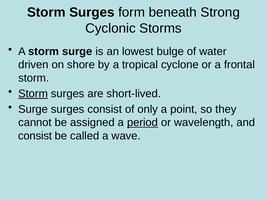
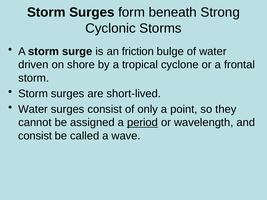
lowest: lowest -> friction (138, 51)
Storm underline: present -> none (33, 94)
Surge: Surge -> Water (33, 109)
